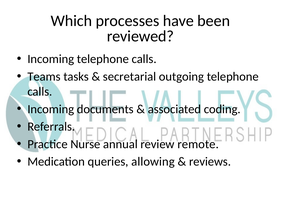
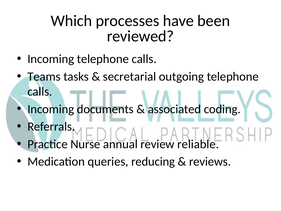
remote: remote -> reliable (198, 144)
allowing: allowing -> reducing (153, 161)
